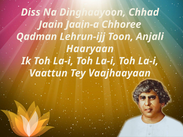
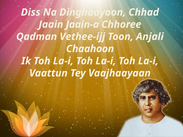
Lehrun-ijj: Lehrun-ijj -> Vethee-ijj (82, 37)
Haaryaan: Haaryaan -> Chaahoon (90, 49)
